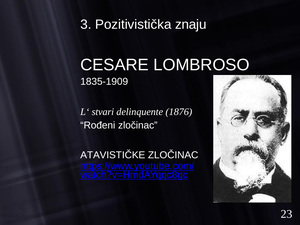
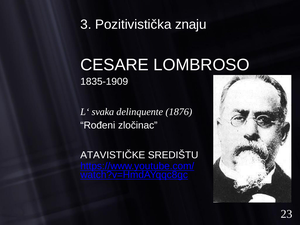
stvari: stvari -> svaka (103, 112)
ATAVISTIČKE ZLOČINAC: ZLOČINAC -> SREDIŠTU (173, 155)
